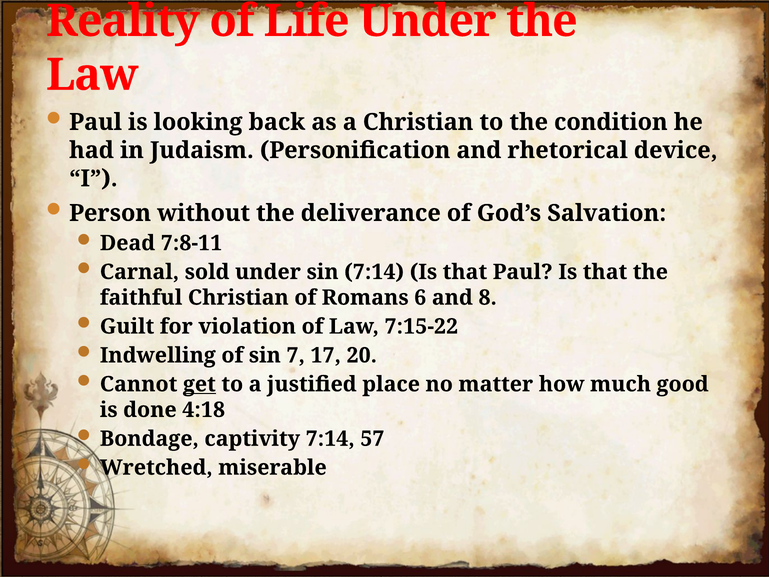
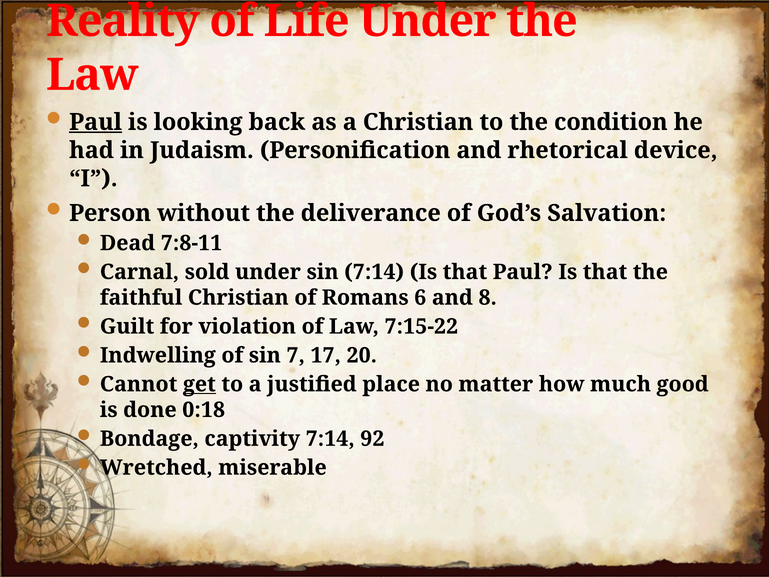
Paul underline: none -> present (96, 122)
4:18: 4:18 -> 0:18 (204, 410)
57: 57 -> 92 (372, 439)
